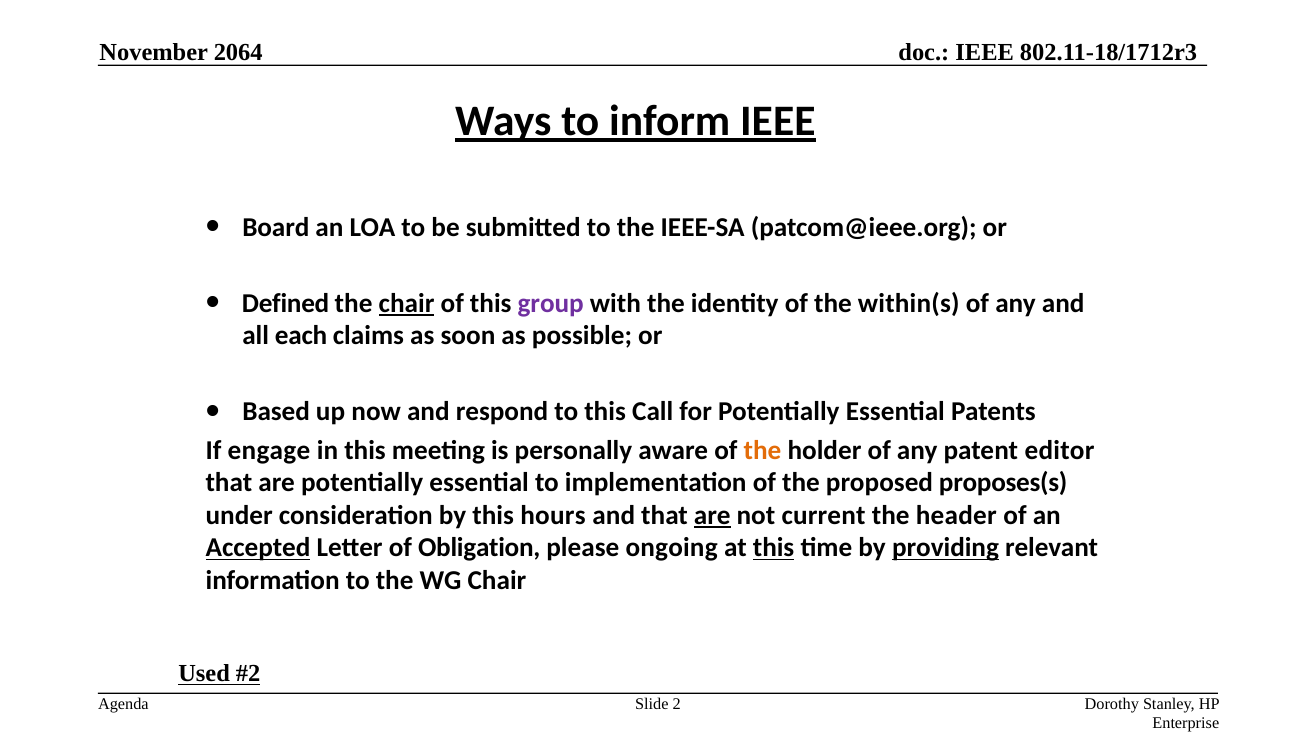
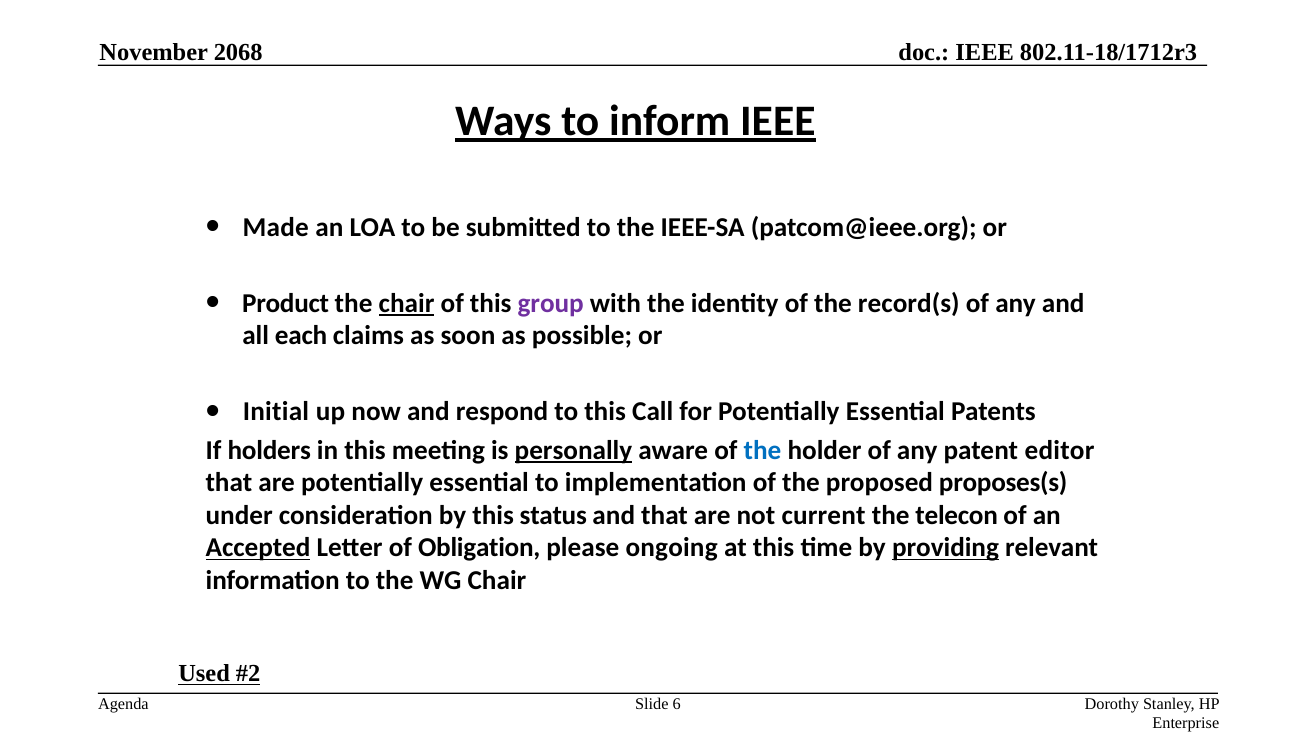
2064: 2064 -> 2068 (238, 52)
Board: Board -> Made (276, 227)
Defined: Defined -> Product (286, 303)
within(s: within(s -> record(s (909, 303)
Based: Based -> Initial (276, 412)
engage: engage -> holders (269, 450)
personally underline: none -> present (573, 450)
the colour: orange -> blue (763, 450)
hours: hours -> status (553, 515)
are underline: present -> none (712, 515)
header: header -> telecon (957, 515)
this underline: present -> none (774, 548)
2: 2 -> 6 (677, 704)
